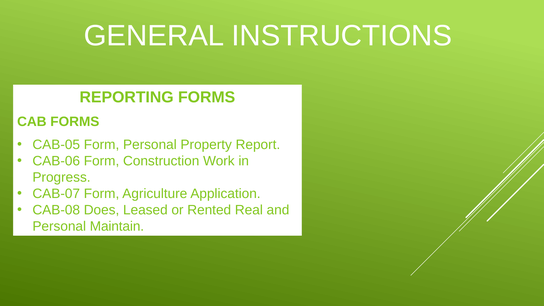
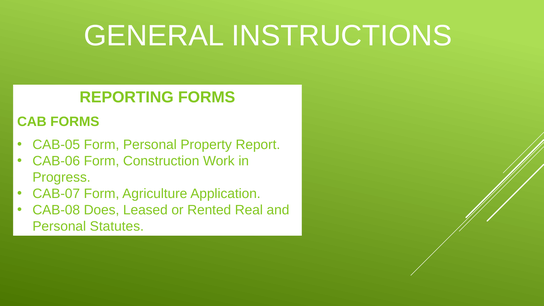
Maintain: Maintain -> Statutes (117, 226)
